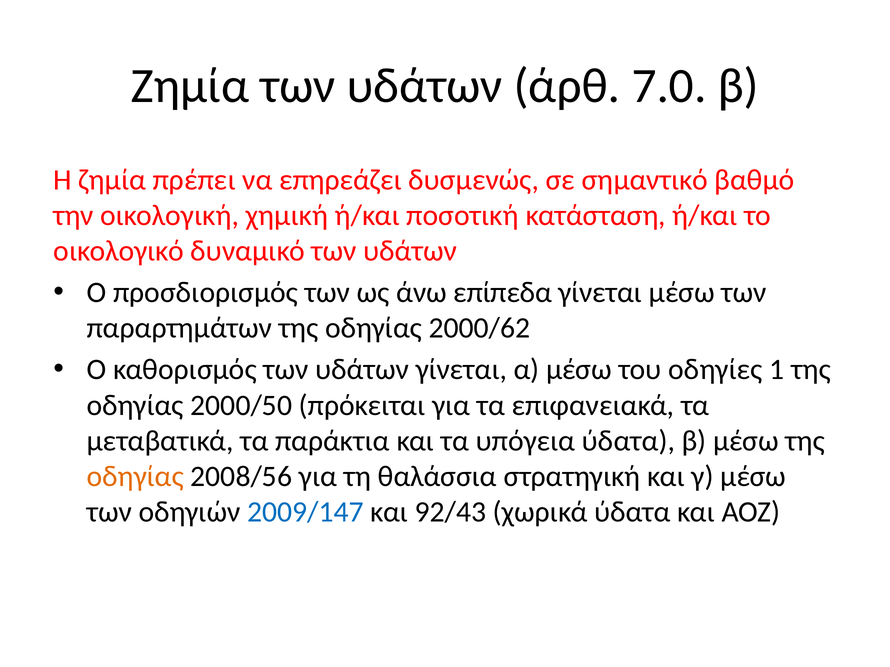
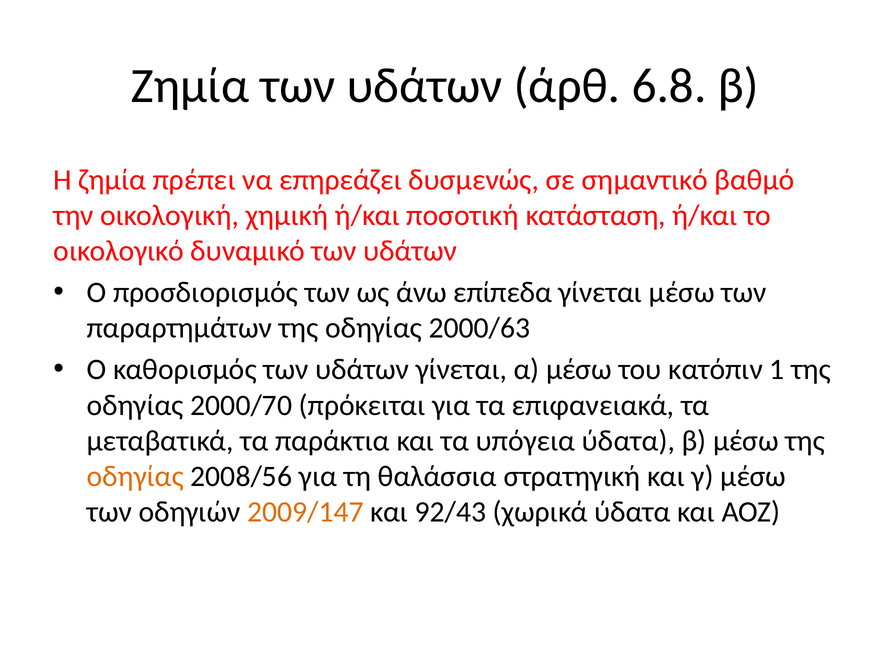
7.0: 7.0 -> 6.8 (669, 86)
2000/62: 2000/62 -> 2000/63 (480, 328)
οδηγίες: οδηγίες -> κατόπιν (716, 370)
2000/50: 2000/50 -> 2000/70 (241, 406)
2009/147 colour: blue -> orange (305, 512)
